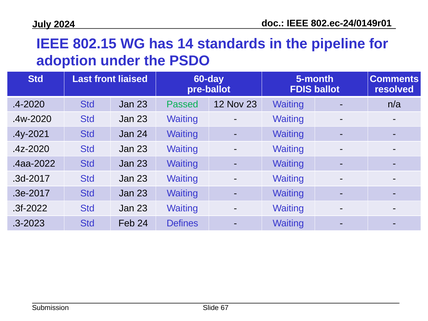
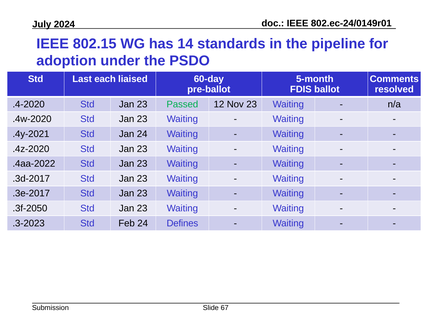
front: front -> each (105, 79)
.3f-2022: .3f-2022 -> .3f-2050 (30, 208)
